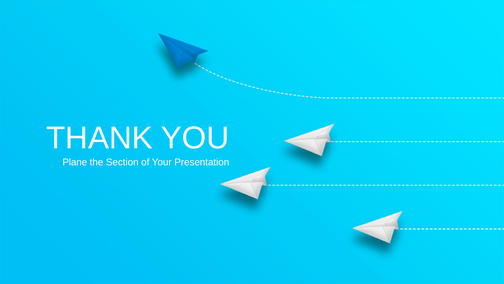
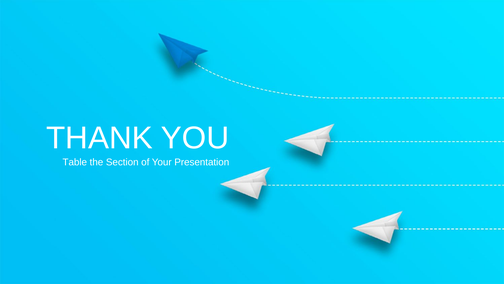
Plane: Plane -> Table (75, 162)
